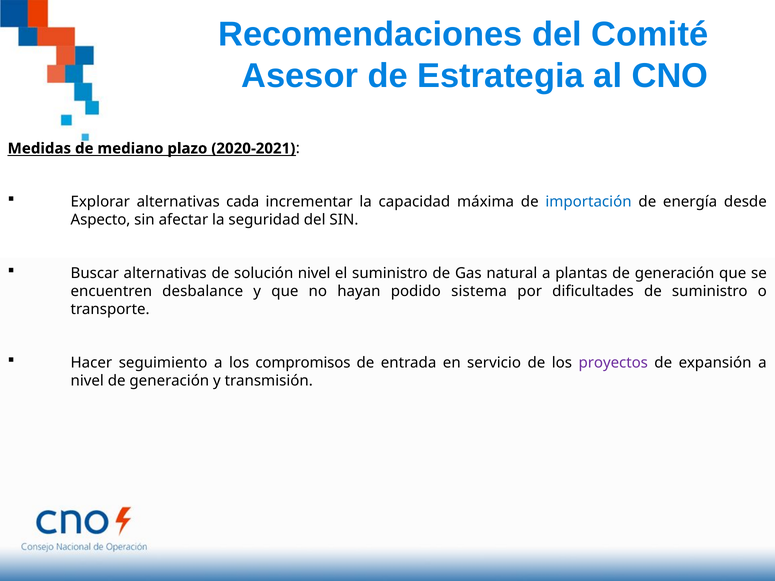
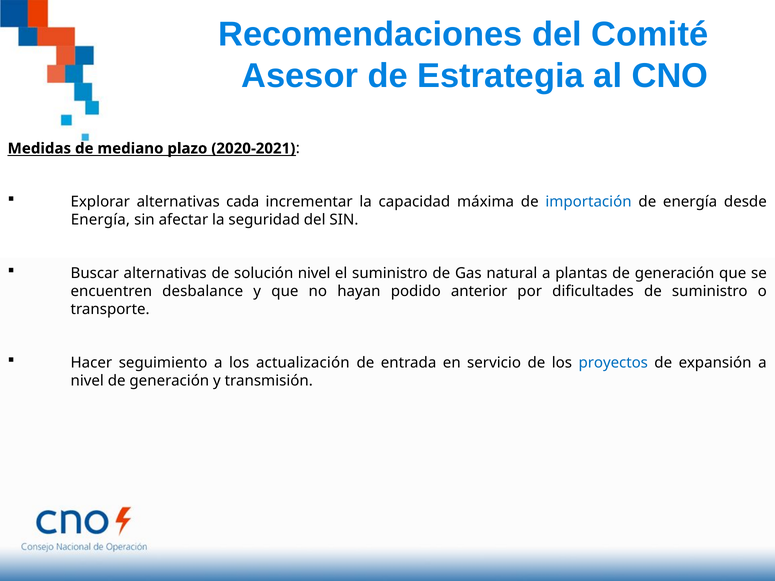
Aspecto: Aspecto -> Energía (100, 220)
sistema: sistema -> anterior (479, 292)
compromisos: compromisos -> actualización (303, 363)
proyectos colour: purple -> blue (613, 363)
